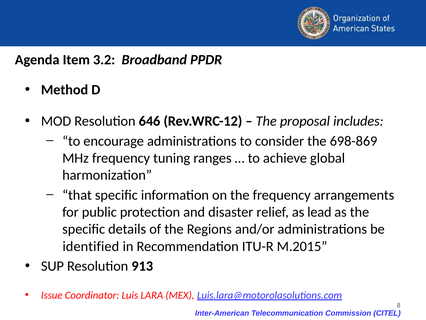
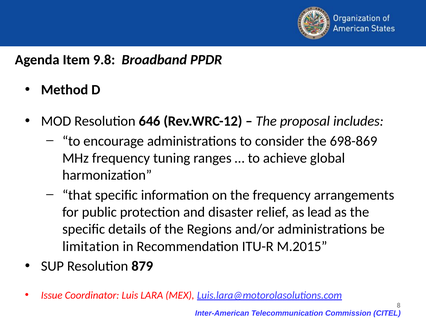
3.2: 3.2 -> 9.8 (104, 60)
identified: identified -> limitation (91, 246)
913: 913 -> 879 (142, 266)
